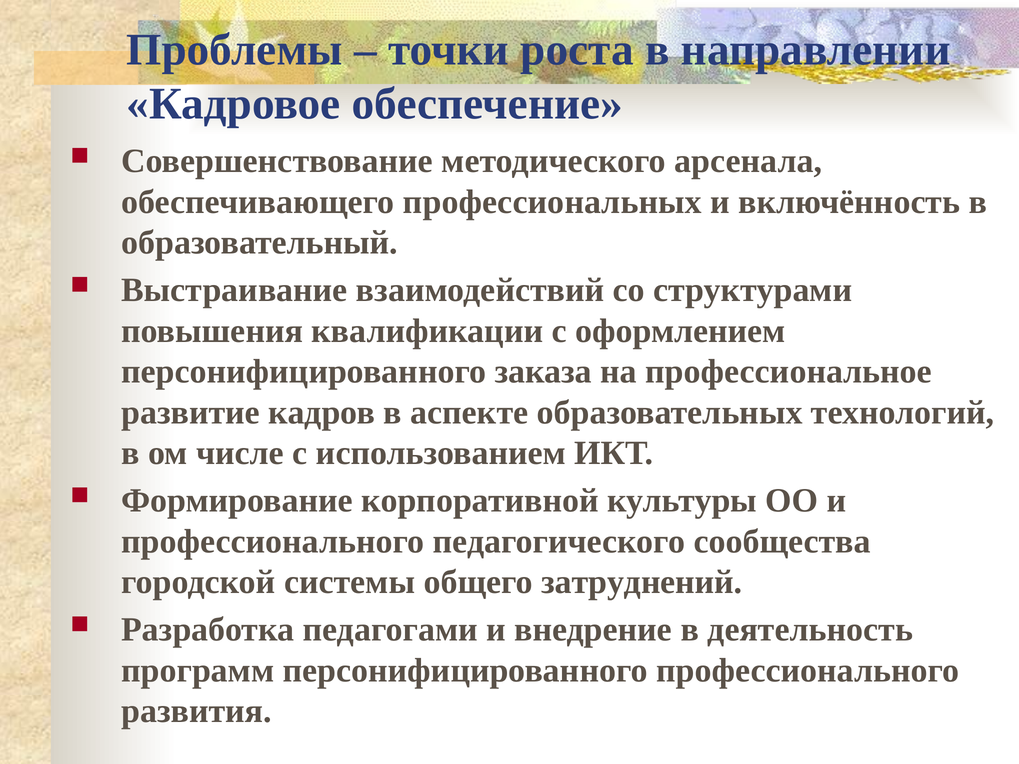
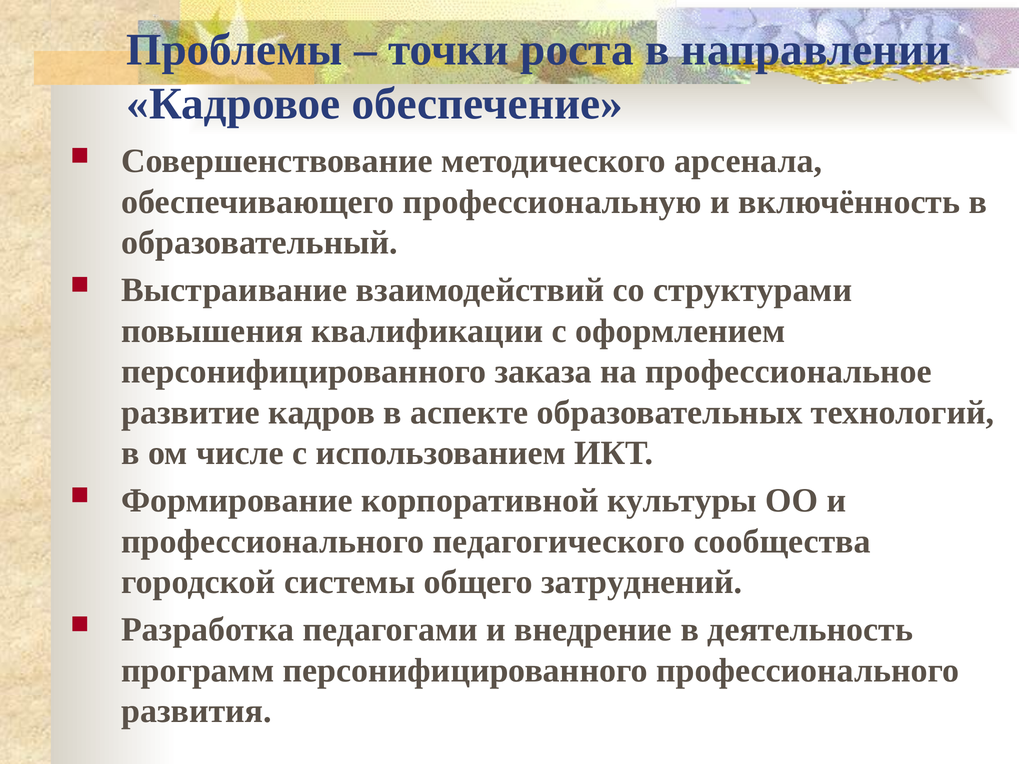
профессиональных: профессиональных -> профессиональную (552, 202)
